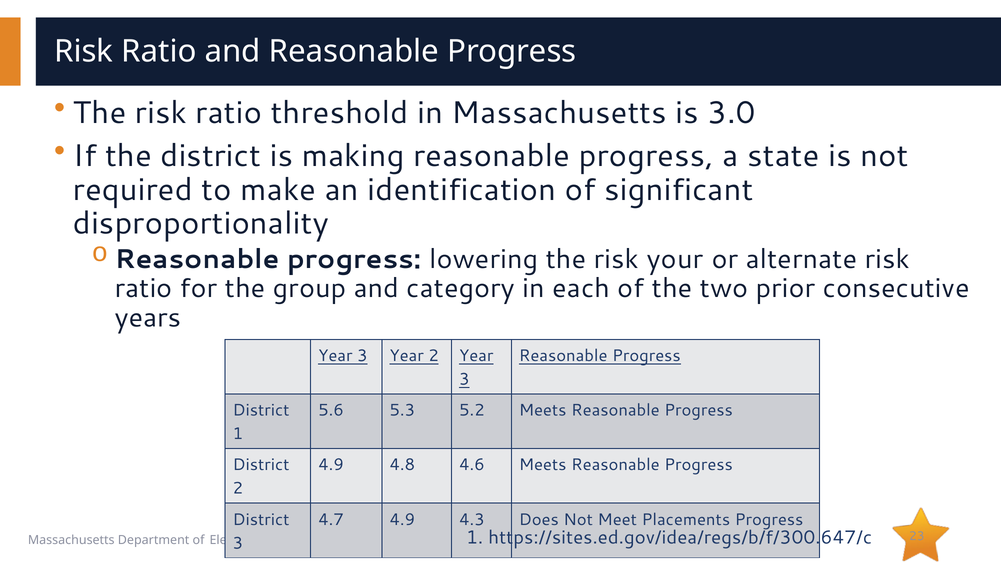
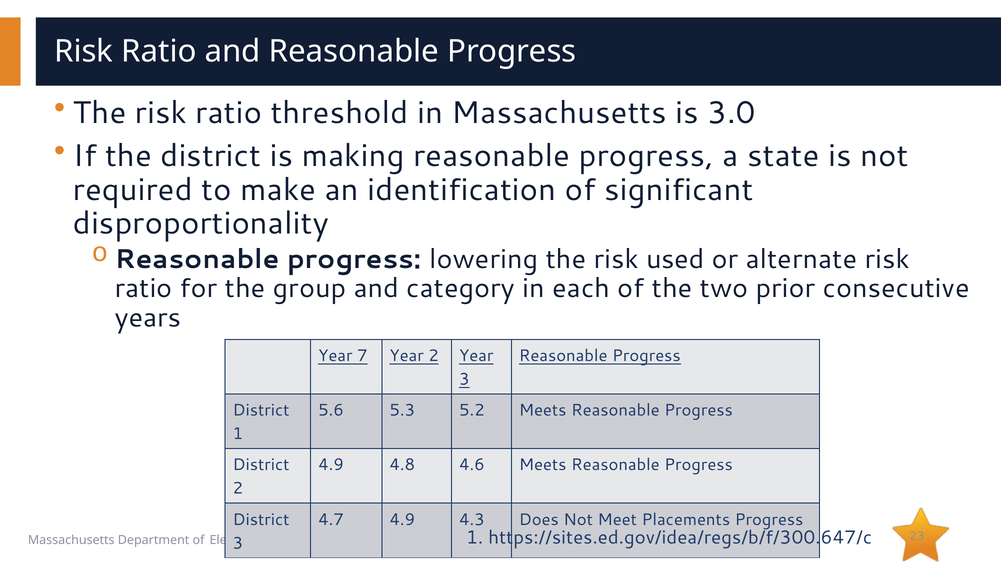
your: your -> used (675, 259)
3: 3 -> 7 (362, 356)
